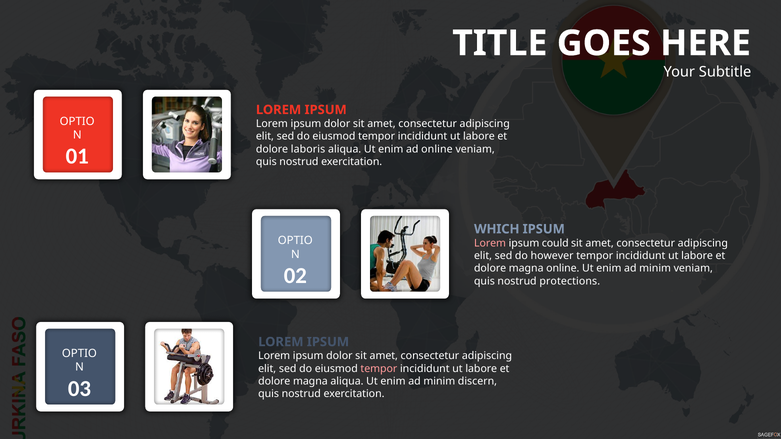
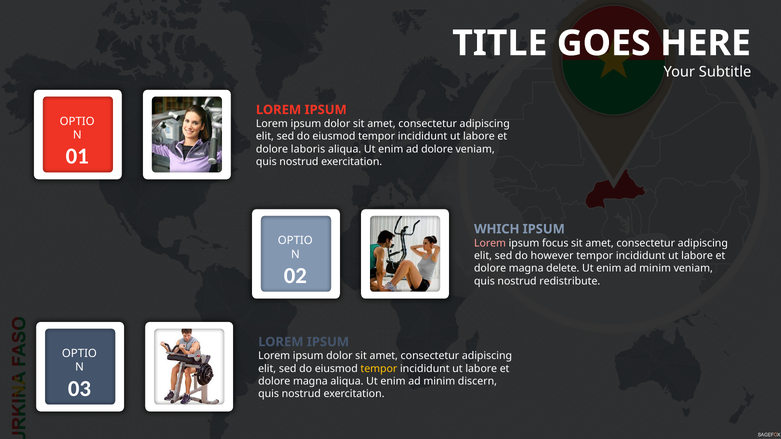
ad online: online -> dolore (437, 149)
could: could -> focus (555, 243)
magna online: online -> delete (563, 269)
protections: protections -> redistribute (570, 281)
tempor colour: pink -> yellow (379, 369)
